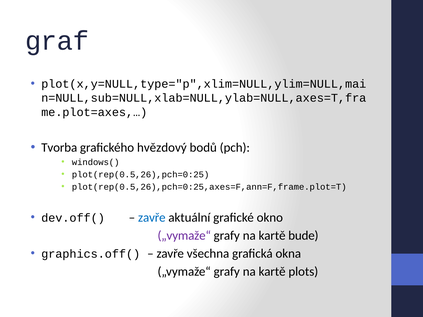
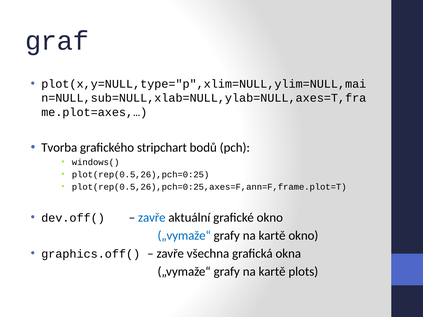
hvězdový: hvězdový -> stripchart (162, 148)
„vymaže“ colour: purple -> blue (184, 236)
kartě bude: bude -> okno (303, 236)
